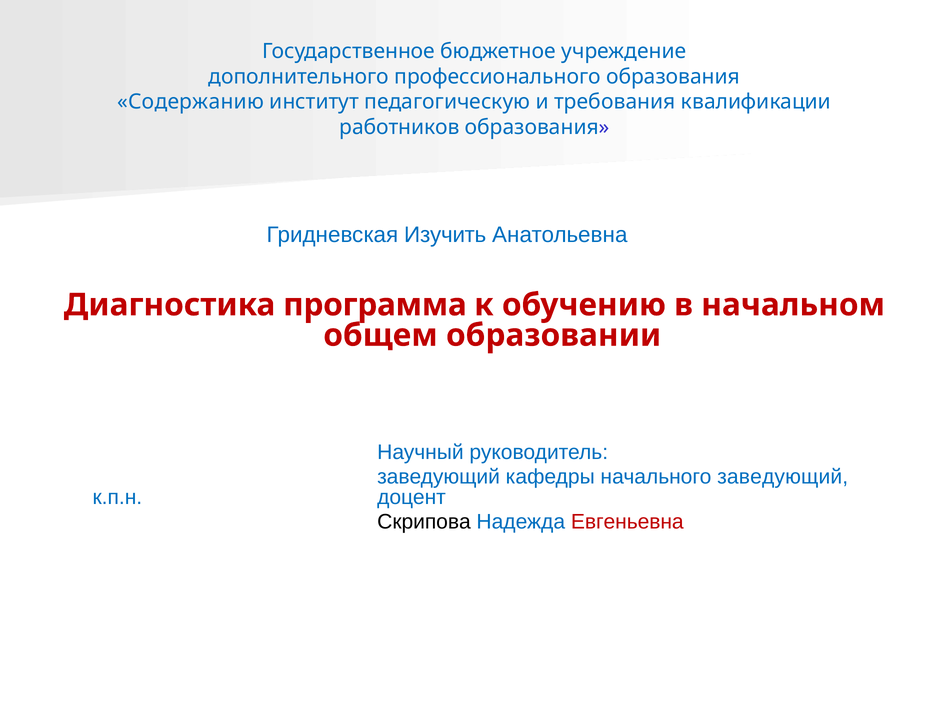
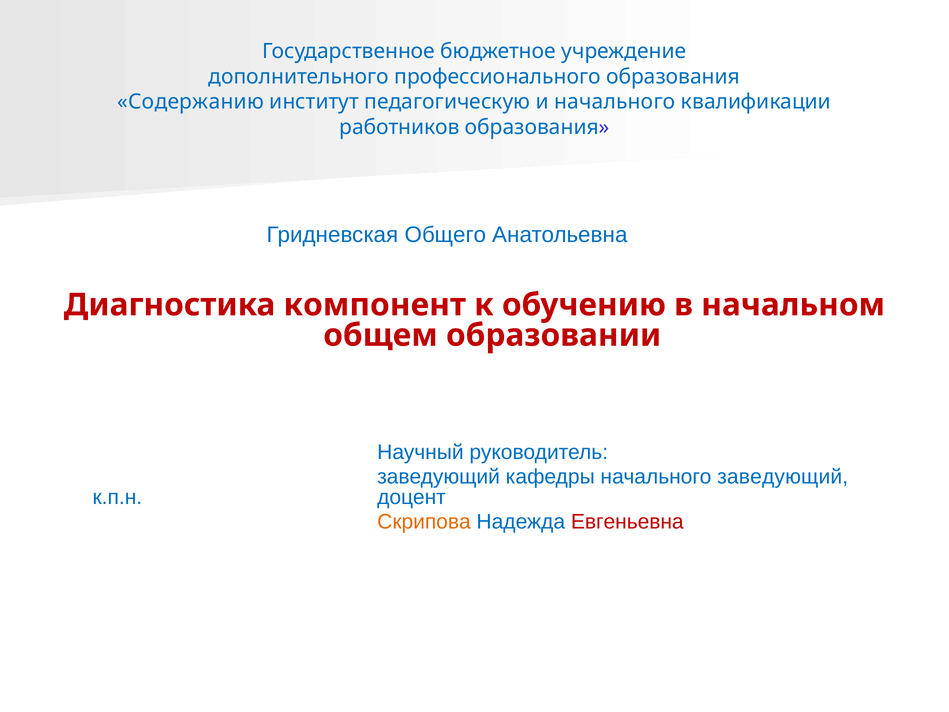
и требования: требования -> начального (615, 102)
Изучить: Изучить -> Общего (445, 235)
программа: программа -> компонент (375, 305)
Скрипова colour: black -> orange (424, 521)
